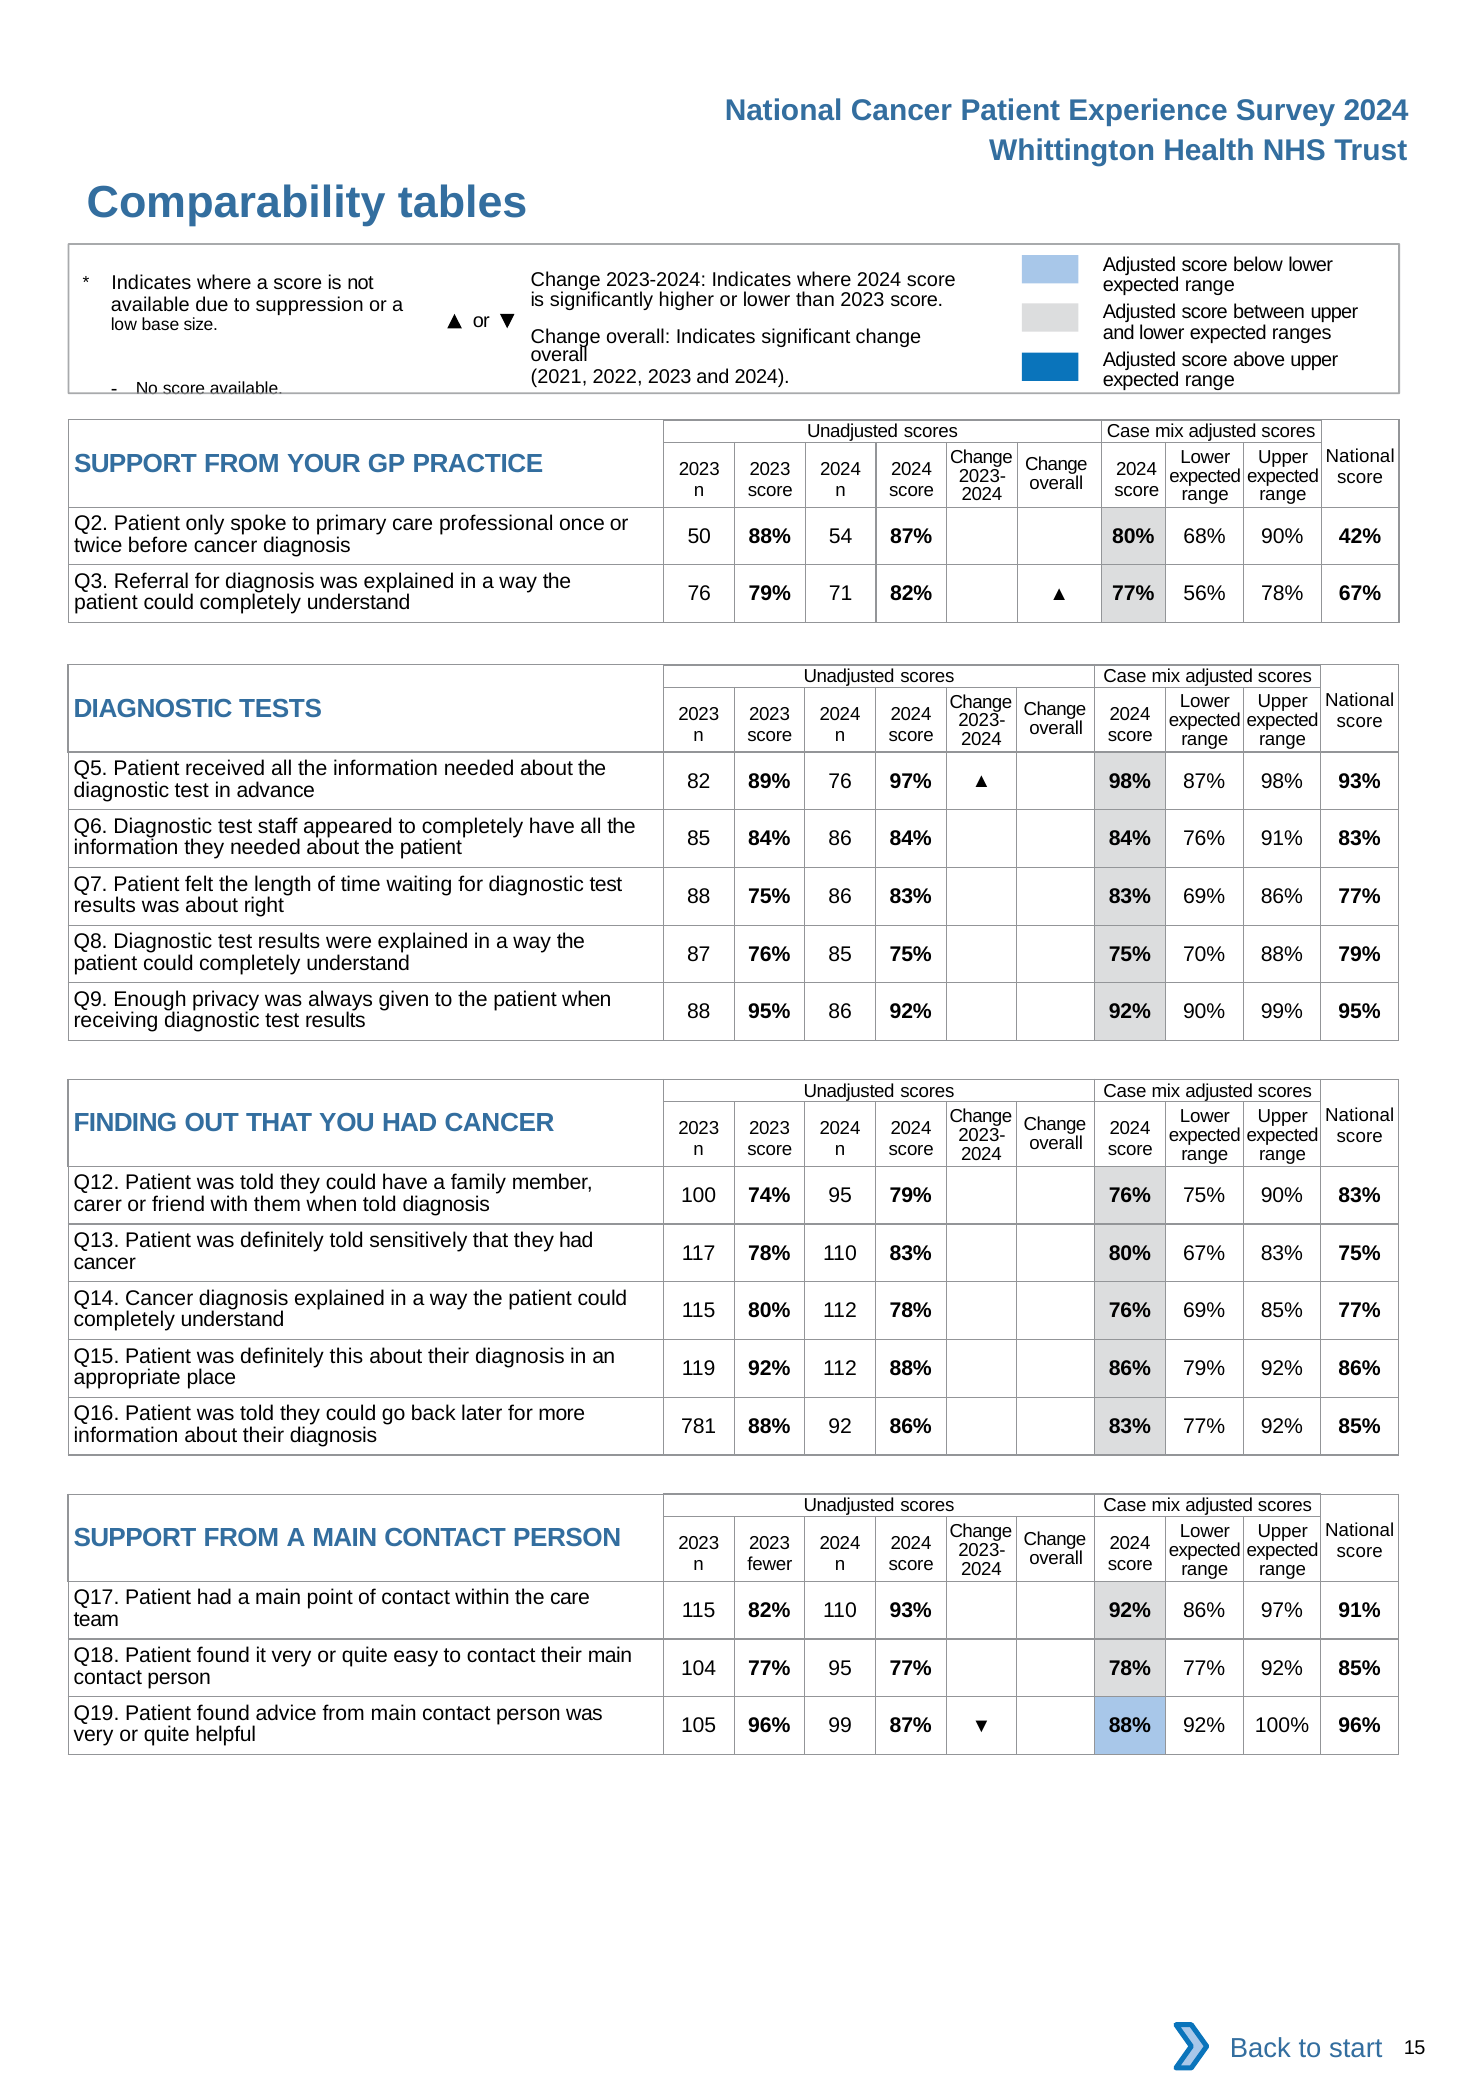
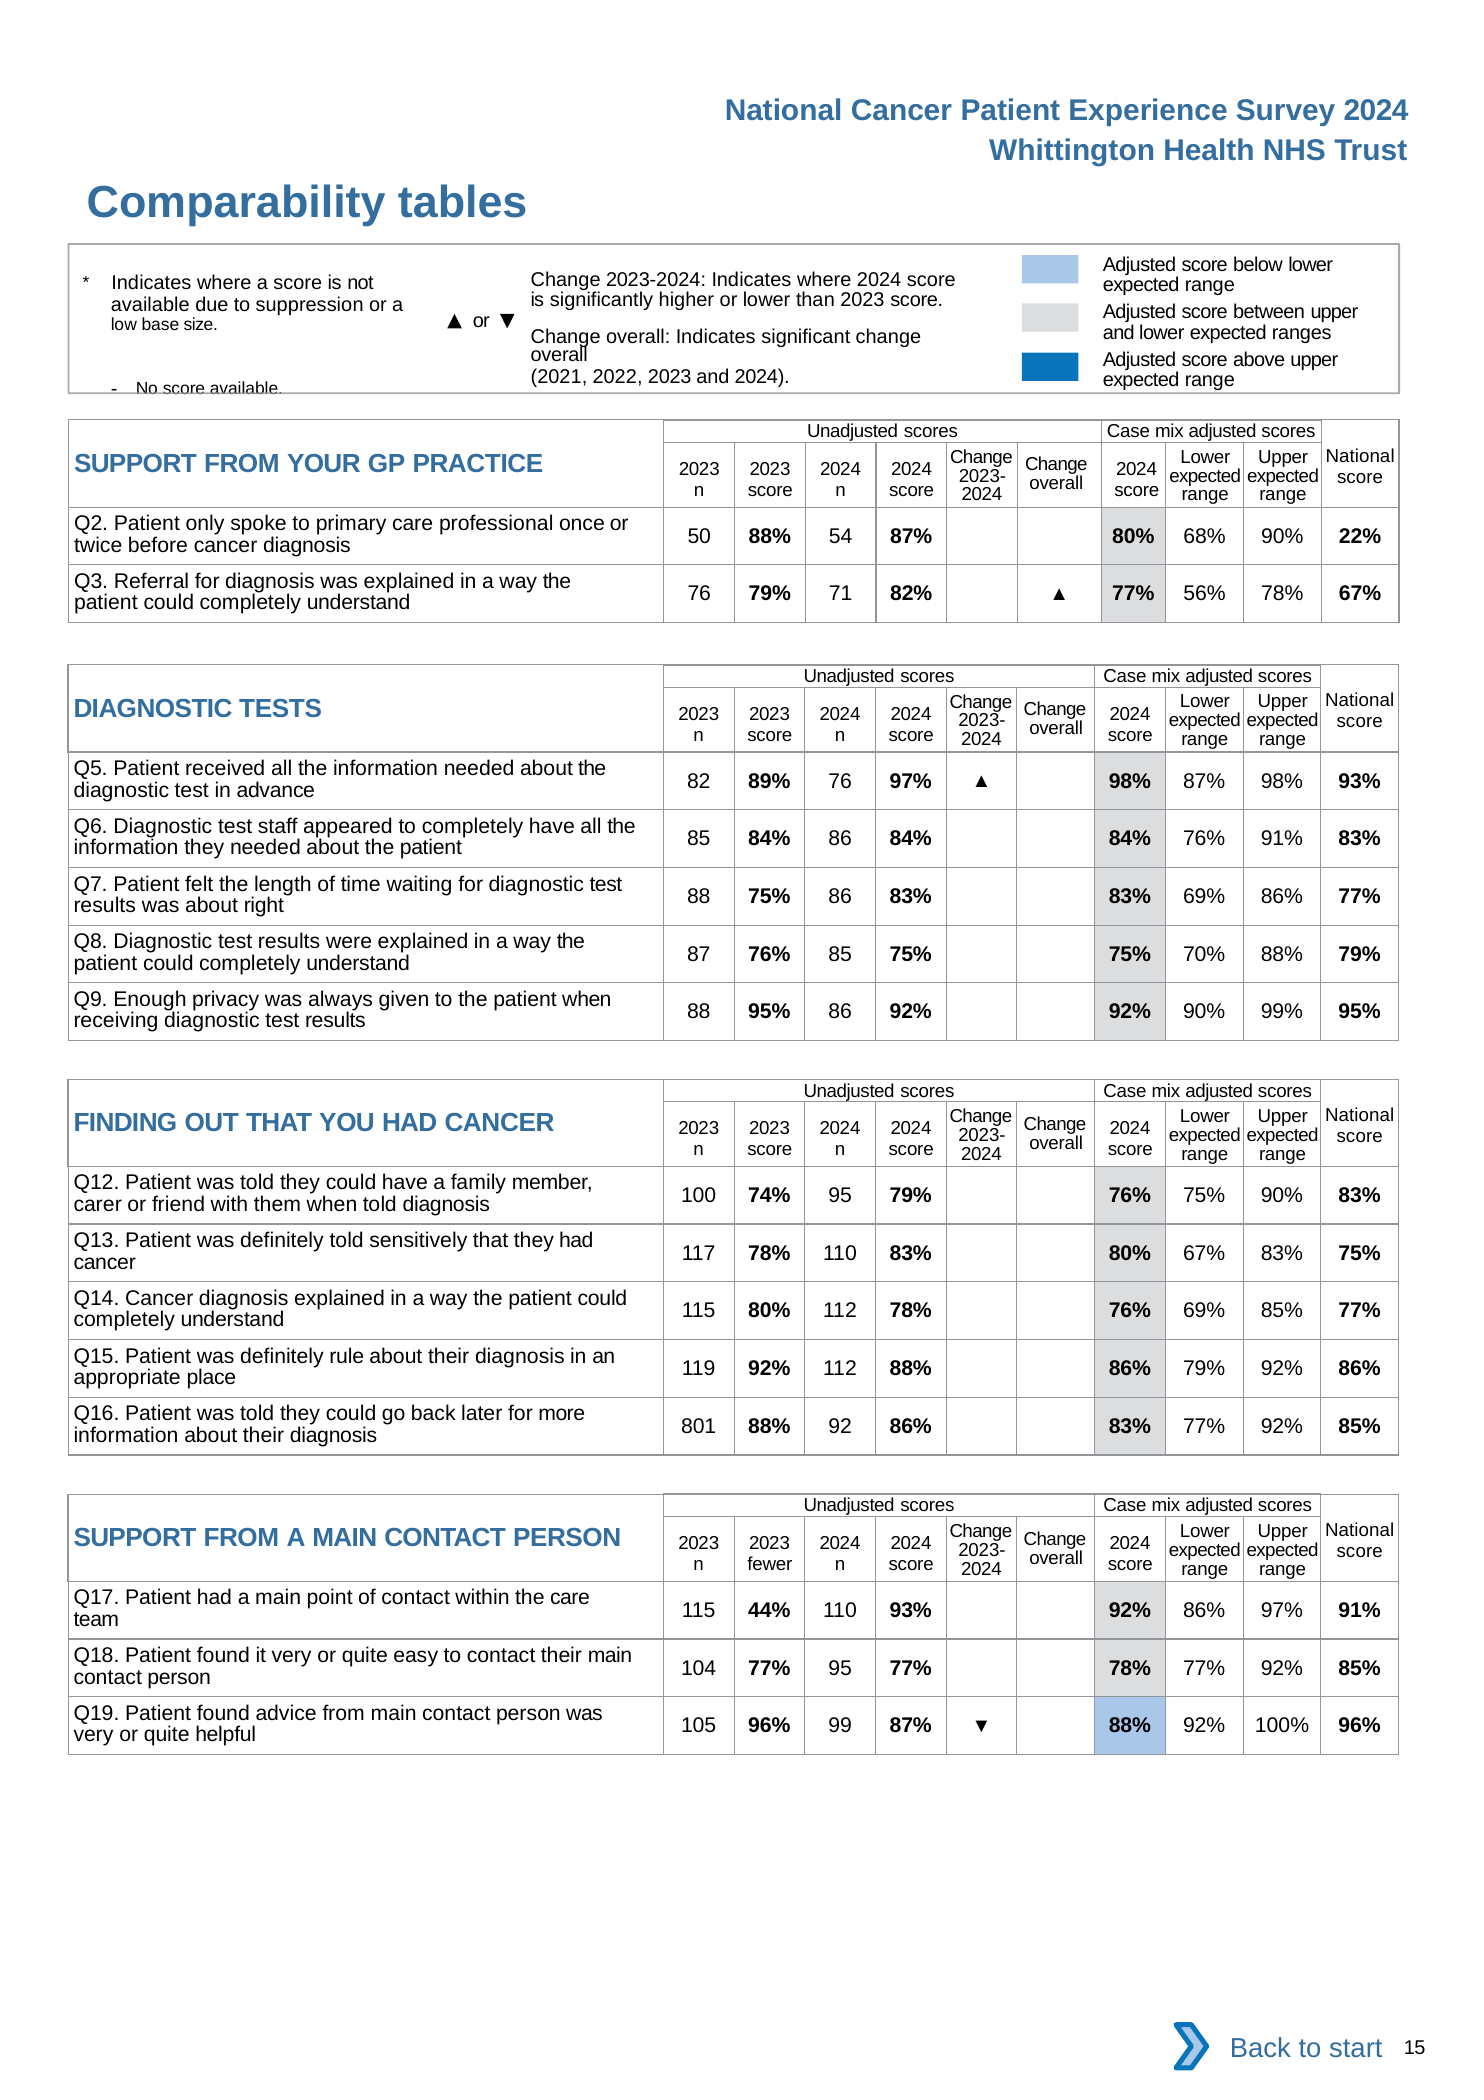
42%: 42% -> 22% (1360, 536)
this: this -> rule (347, 1356)
781: 781 -> 801 (699, 1426)
115 82%: 82% -> 44% (769, 1611)
